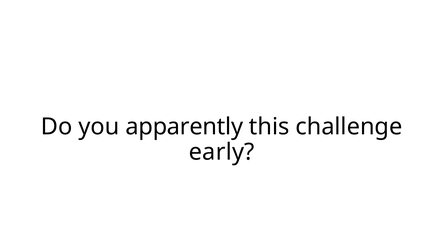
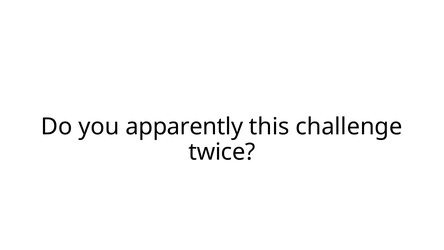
early: early -> twice (222, 152)
